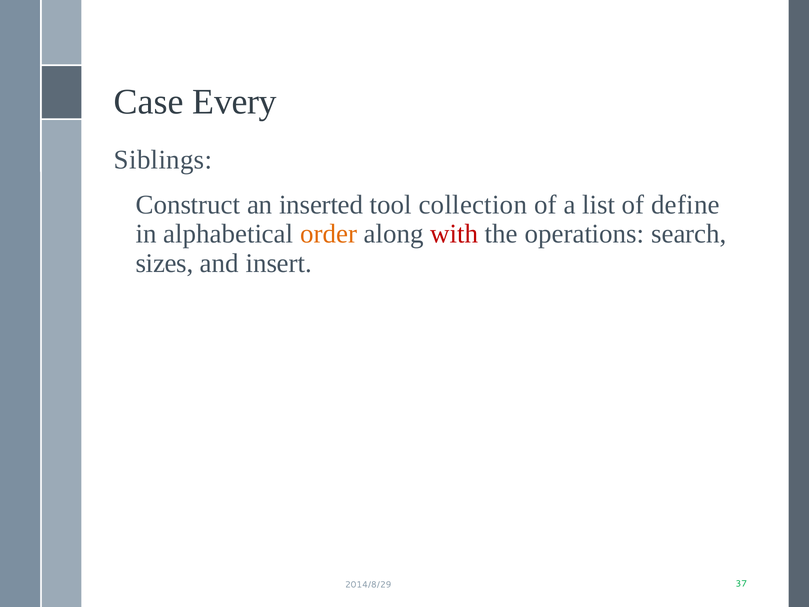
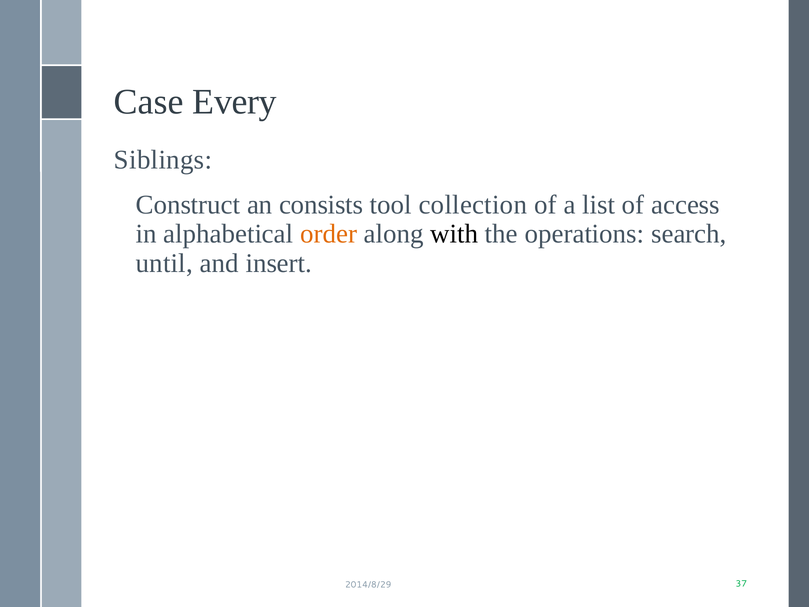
inserted: inserted -> consists (321, 205)
define: define -> access (686, 205)
with colour: red -> black (454, 234)
sizes: sizes -> until (164, 263)
